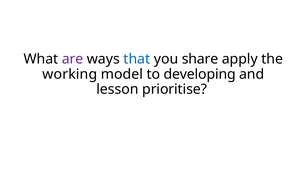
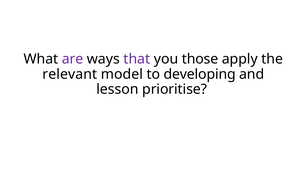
that colour: blue -> purple (137, 59)
share: share -> those (200, 59)
working: working -> relevant (70, 74)
